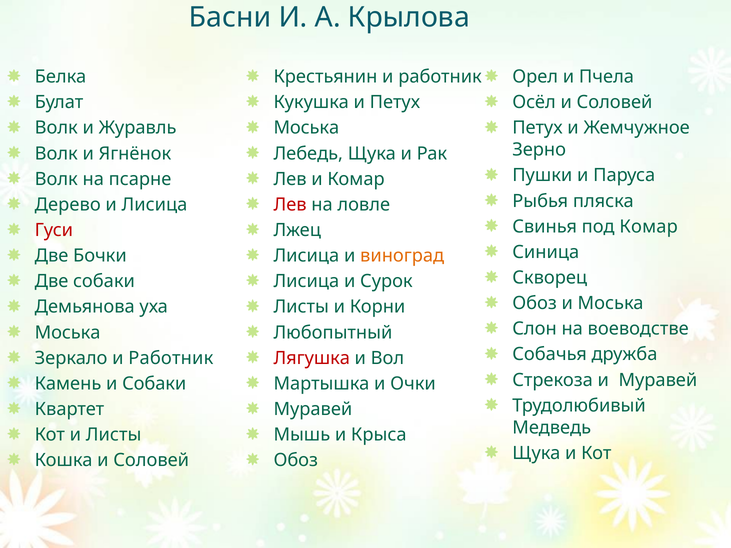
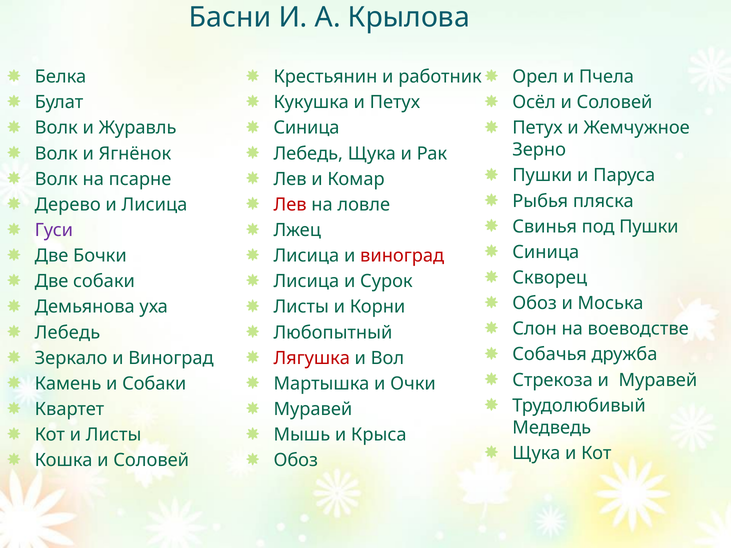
Моська: Моська -> Синица (306, 128)
под Комар: Комар -> Пушки (649, 227)
Гуси colour: red -> purple (54, 230)
виноград colour: orange -> red (402, 256)
Моська: Моська -> Лебедь (67, 333)
Зеркало и Работник: Работник -> Виноград (171, 358)
